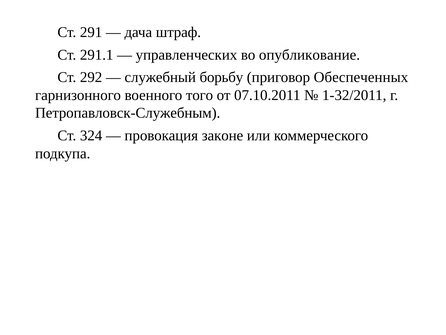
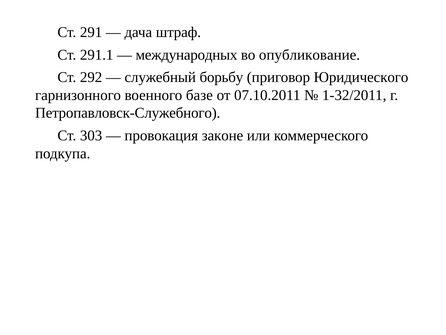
управленческих: управленческих -> международных (187, 55)
Обеспеченных: Обеспеченных -> Юридического (361, 77)
того: того -> базе (199, 95)
Петропавловск-Служебным: Петропавловск-Служебным -> Петропавловск-Служебного (128, 113)
324: 324 -> 303 (91, 135)
